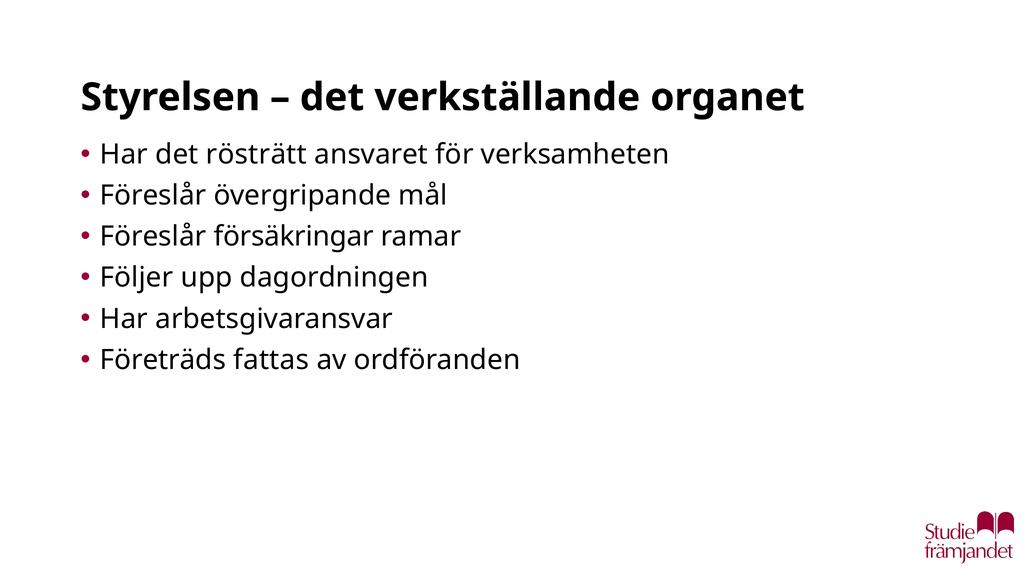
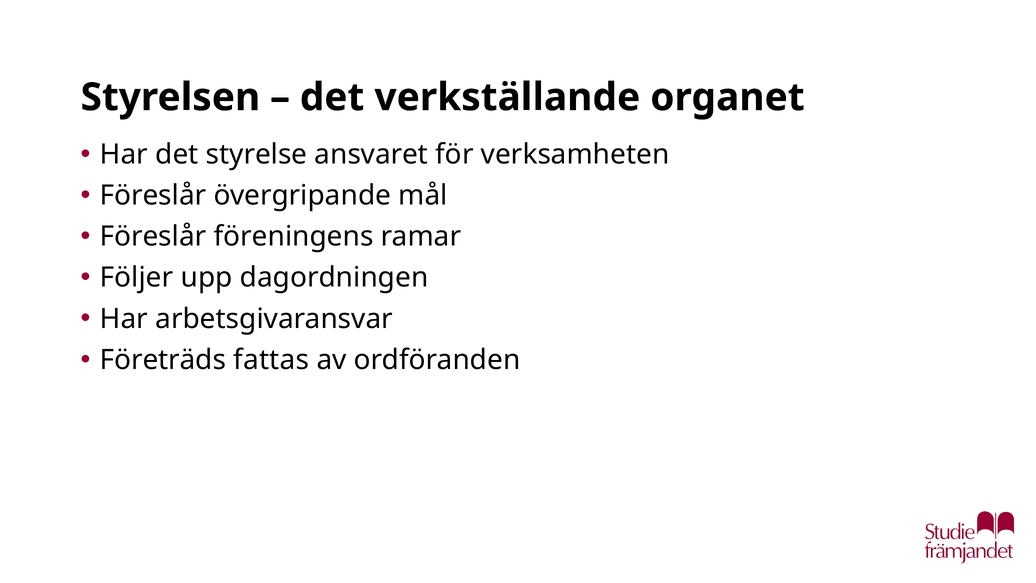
rösträtt: rösträtt -> styrelse (257, 154)
försäkringar: försäkringar -> föreningens (294, 236)
